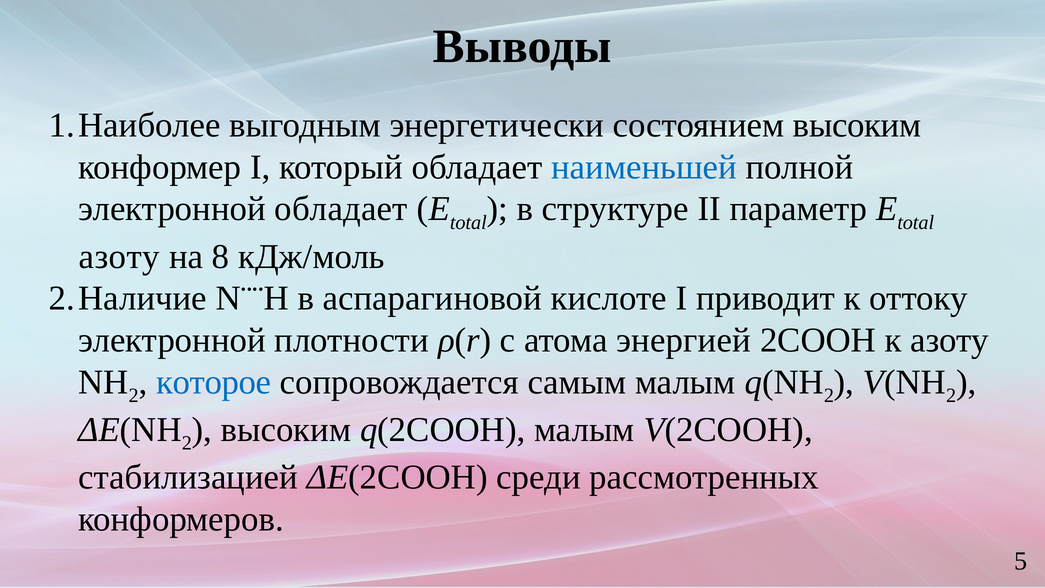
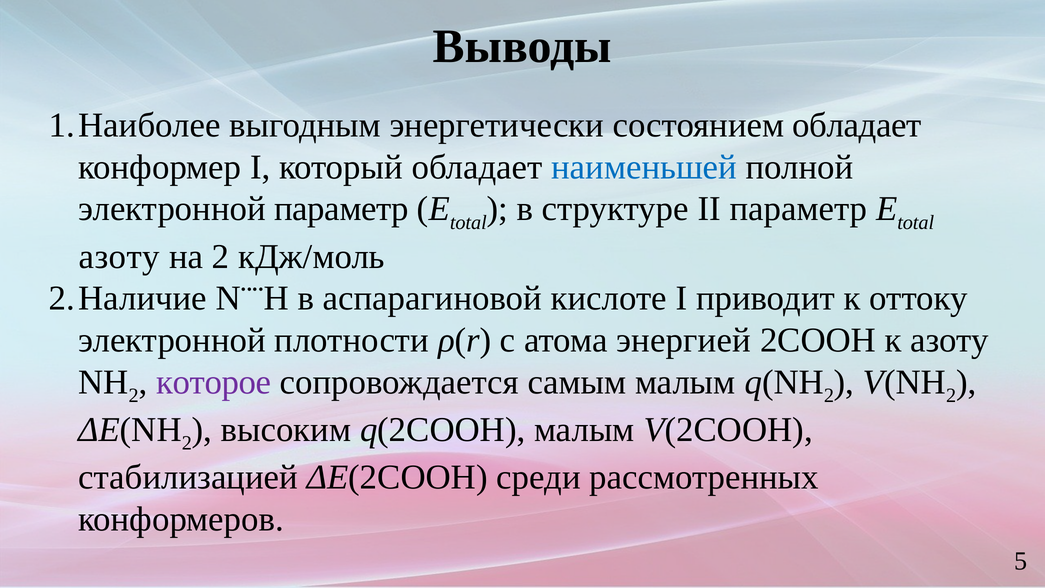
состоянием высоким: высоким -> обладает (857, 125)
электронной обладает: обладает -> параметр (341, 209)
на 8: 8 -> 2 (221, 256)
которое colour: blue -> purple (214, 382)
